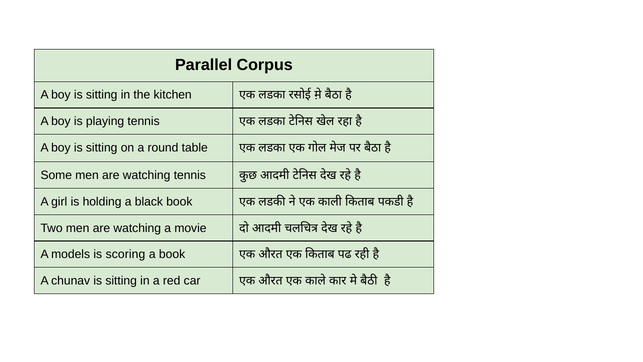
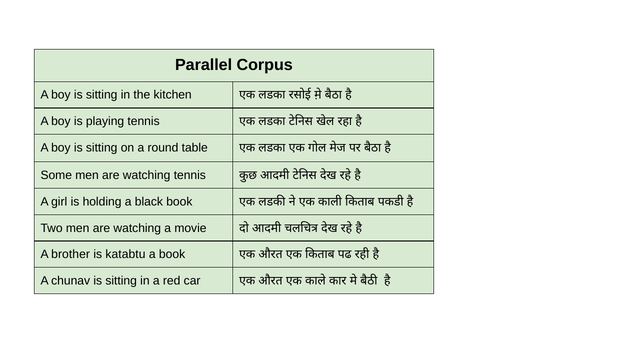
models: models -> brother (71, 254)
scoring: scoring -> katabtu (125, 254)
